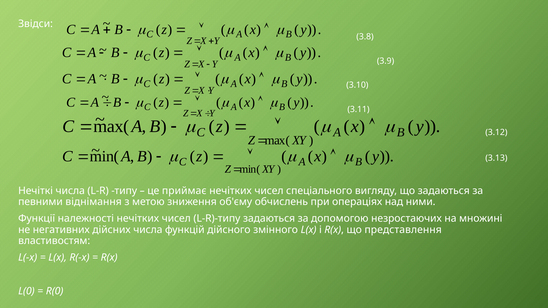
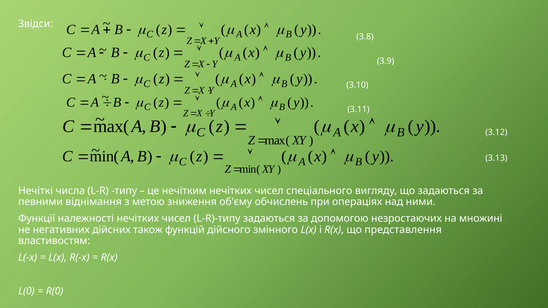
приймає: приймає -> нечітким (184, 191)
дійсних числа: числа -> також (148, 230)
